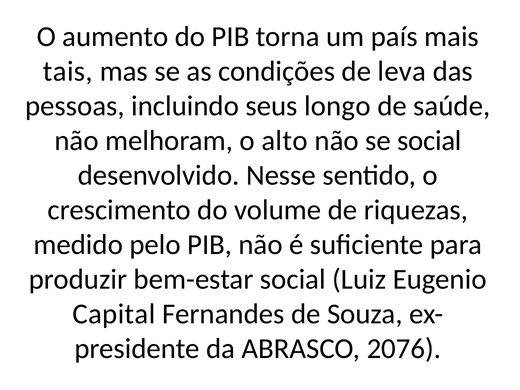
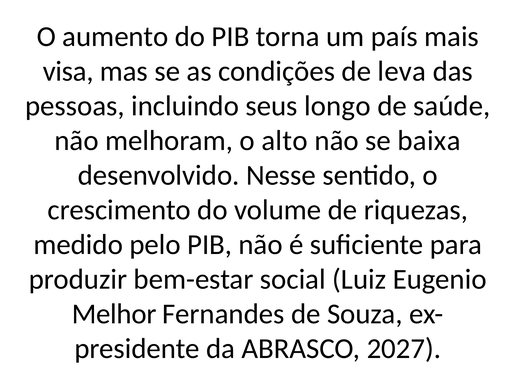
tais: tais -> visa (68, 71)
se social: social -> baixa (429, 141)
Capital: Capital -> Melhor (114, 314)
2076: 2076 -> 2027 (404, 349)
